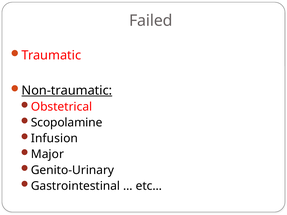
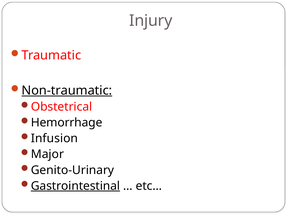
Failed: Failed -> Injury (151, 21)
Scopolamine: Scopolamine -> Hemorrhage (67, 123)
Gastrointestinal underline: none -> present (75, 186)
